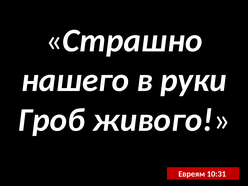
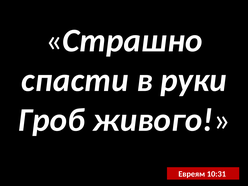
нашего: нашего -> спасти (75, 80)
